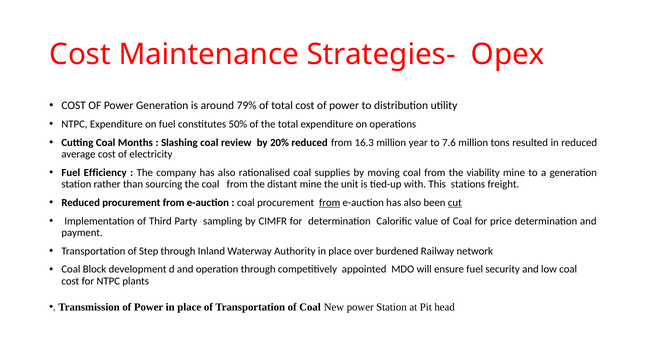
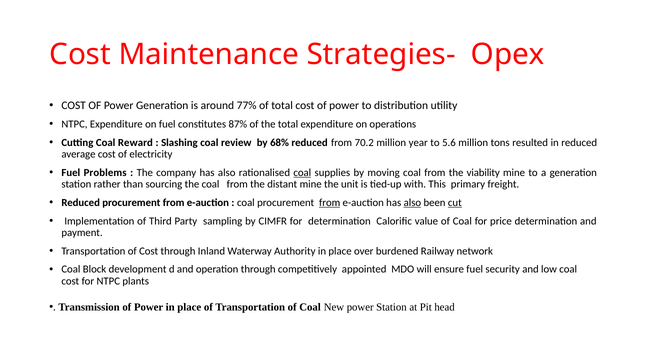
79%: 79% -> 77% (247, 105)
50%: 50% -> 87% (238, 124)
Months: Months -> Reward (135, 143)
20%: 20% -> 68% (280, 143)
16.3: 16.3 -> 70.2 (364, 143)
7.6: 7.6 -> 5.6 (449, 143)
Efficiency: Efficiency -> Problems (105, 173)
coal underline: none -> present (302, 173)
stations: stations -> primary (468, 184)
also underline: none -> present (412, 203)
of Step: Step -> Cost (149, 251)
